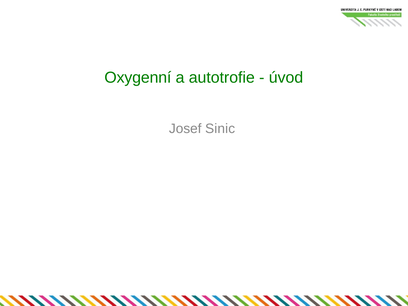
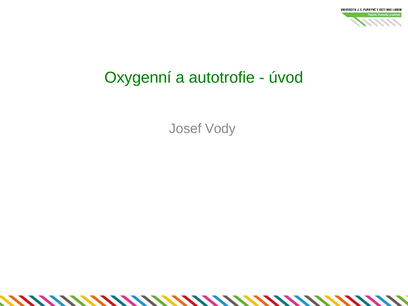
Sinic: Sinic -> Vody (220, 129)
